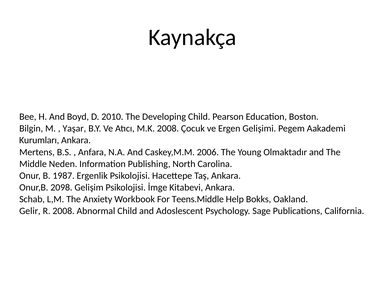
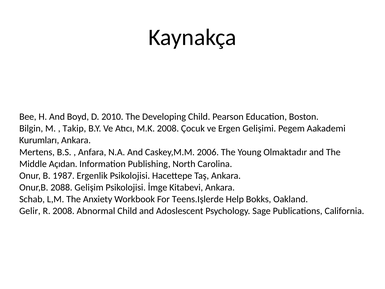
Yaşar: Yaşar -> Takip (74, 128)
Neden: Neden -> Açıdan (63, 164)
2098: 2098 -> 2088 (61, 187)
Teens.Middle: Teens.Middle -> Teens.Işlerde (198, 199)
